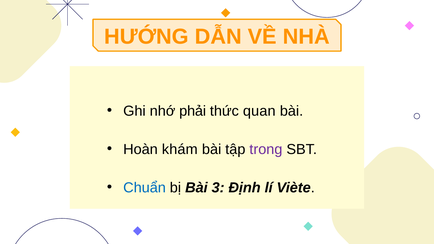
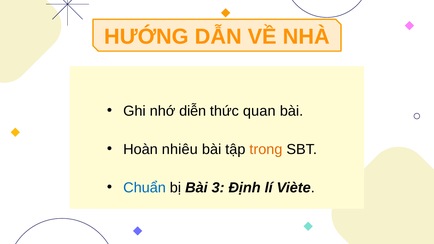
phải: phải -> diễn (193, 111)
khám: khám -> nhiêu (180, 149)
trong colour: purple -> orange (266, 149)
